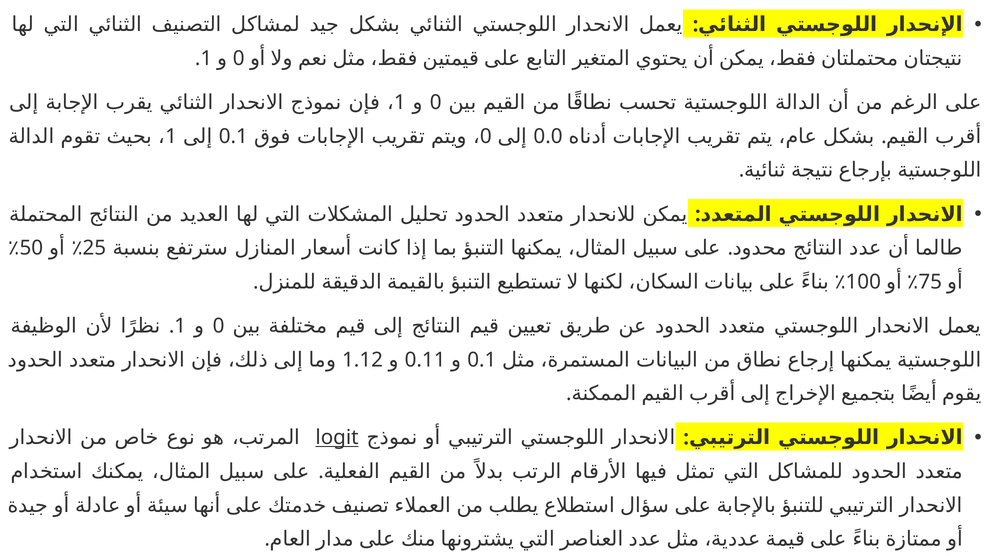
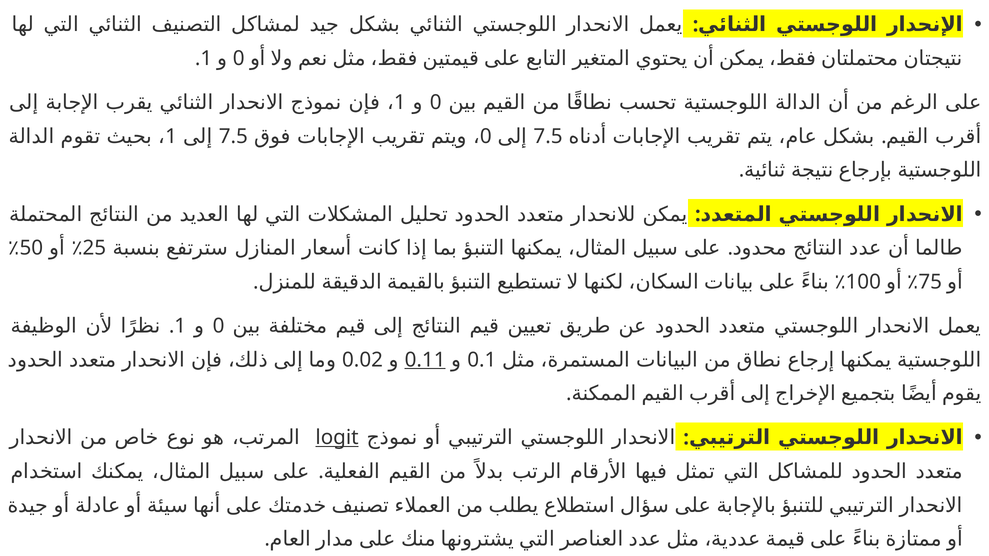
0.1: 0.1 -> 7.5 (233, 136)
0.0: 0.0 -> 7.5 (548, 136)
1.12: 1.12 -> 0.02 (363, 360)
0.11 underline: none -> present (425, 360)
